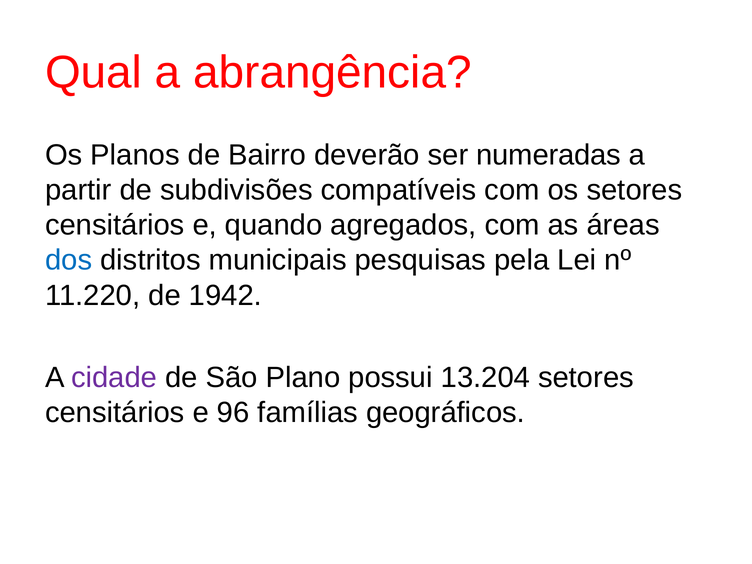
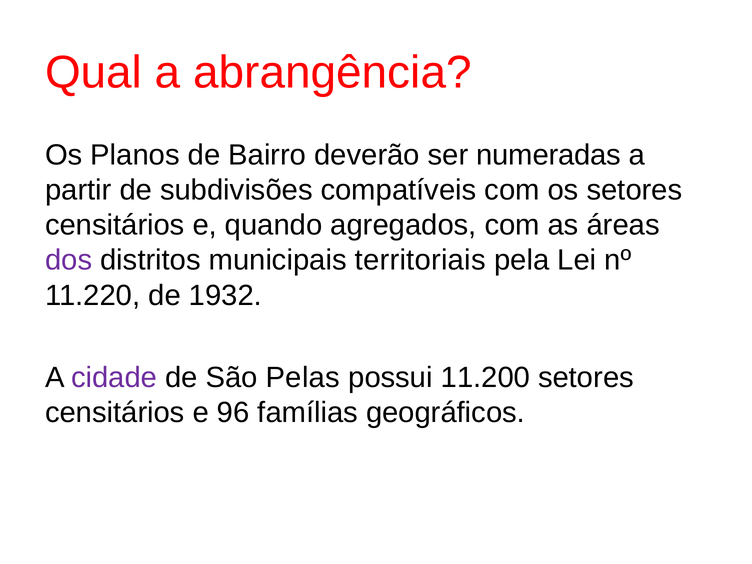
dos colour: blue -> purple (69, 260)
pesquisas: pesquisas -> territoriais (420, 260)
1942: 1942 -> 1932 (225, 295)
Plano: Plano -> Pelas (303, 377)
13.204: 13.204 -> 11.200 (485, 377)
